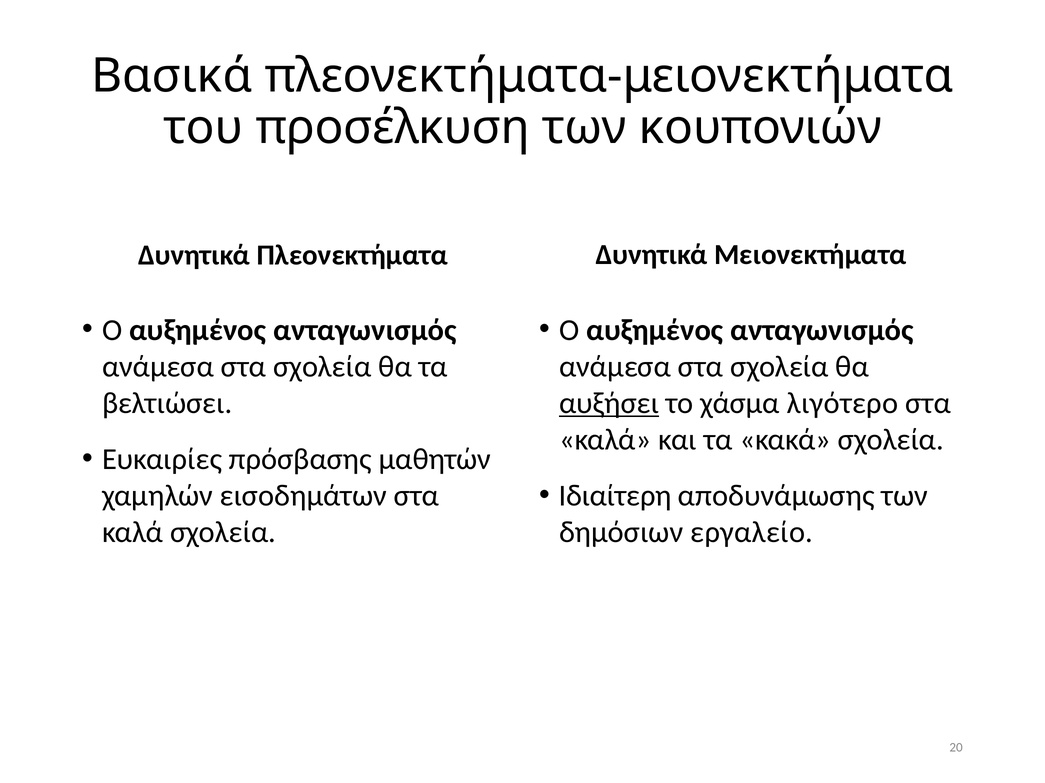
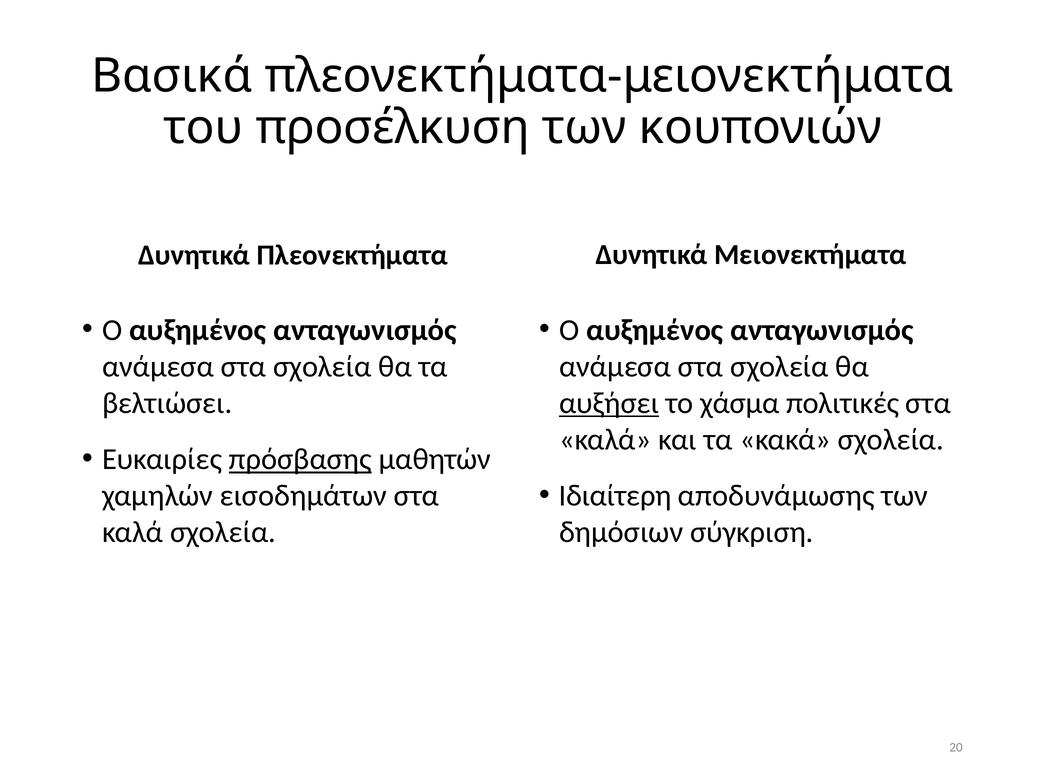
λιγότερο: λιγότερο -> πολιτικές (843, 404)
πρόσβασης underline: none -> present (300, 460)
εργαλείο: εργαλείο -> σύγκριση (752, 533)
